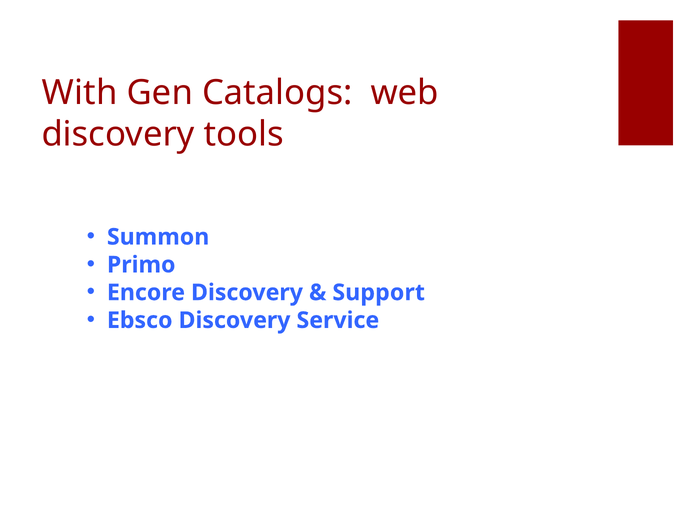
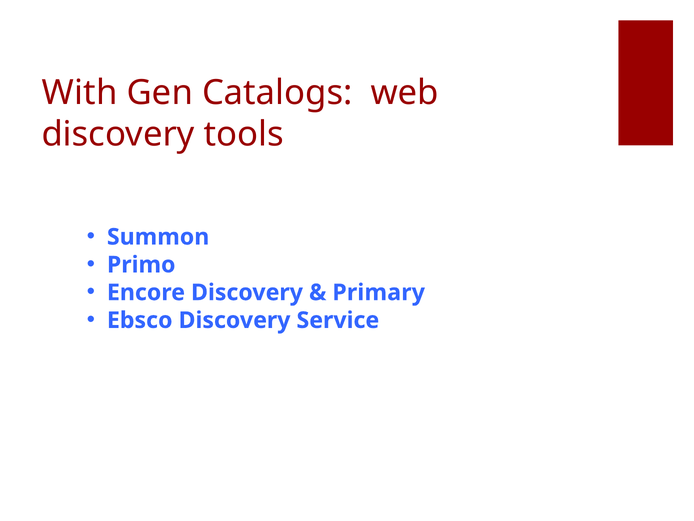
Support: Support -> Primary (379, 292)
